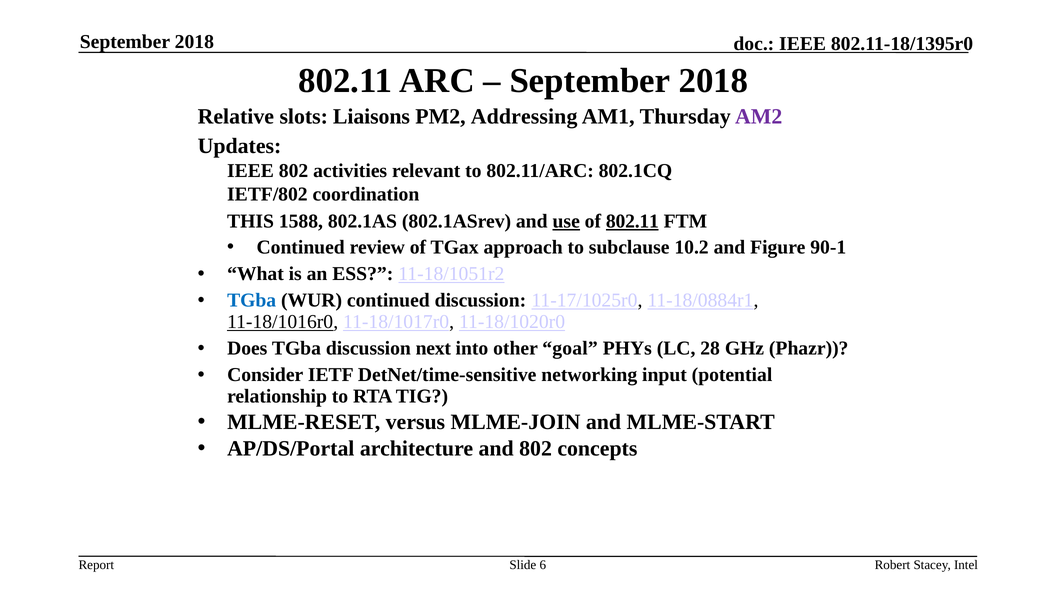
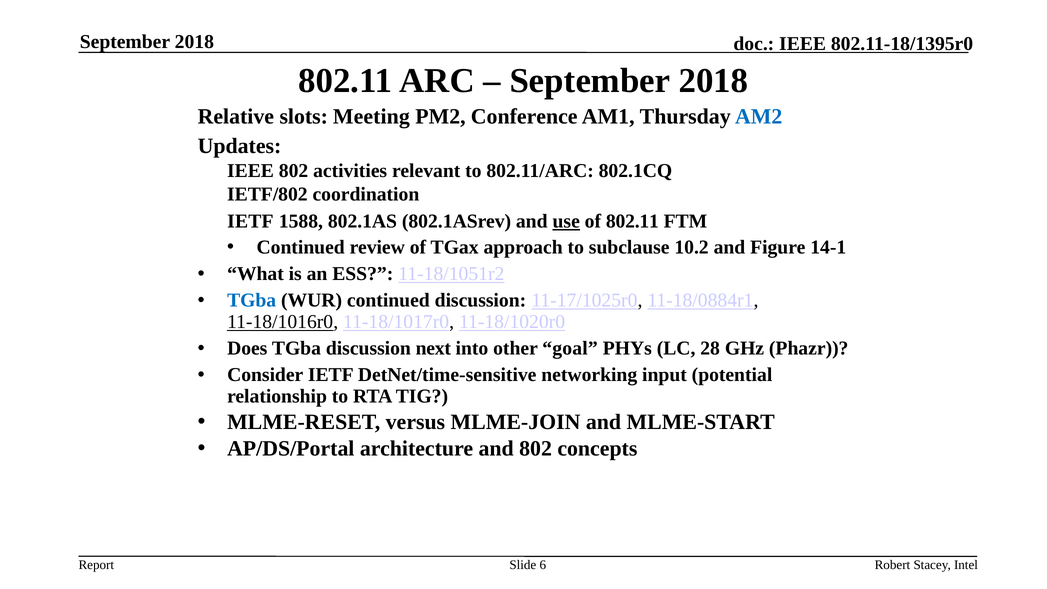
Liaisons: Liaisons -> Meeting (371, 117)
Addressing: Addressing -> Conference (524, 117)
AM2 colour: purple -> blue (759, 117)
THIS: THIS -> IETF (250, 221)
802.11 underline: present -> none (632, 221)
90-1: 90-1 -> 14-1 (828, 247)
